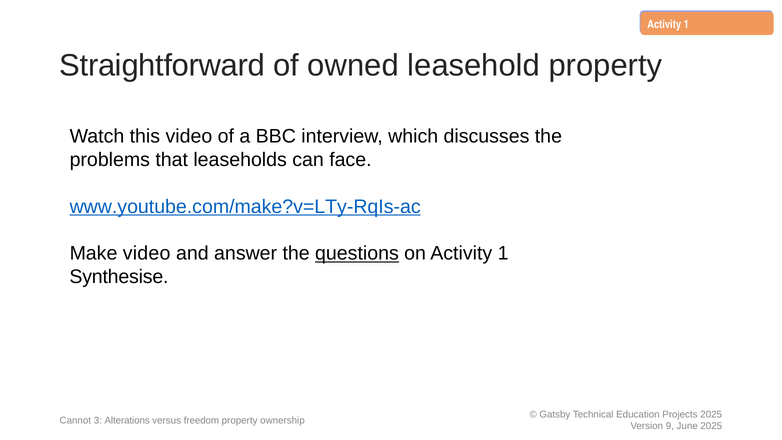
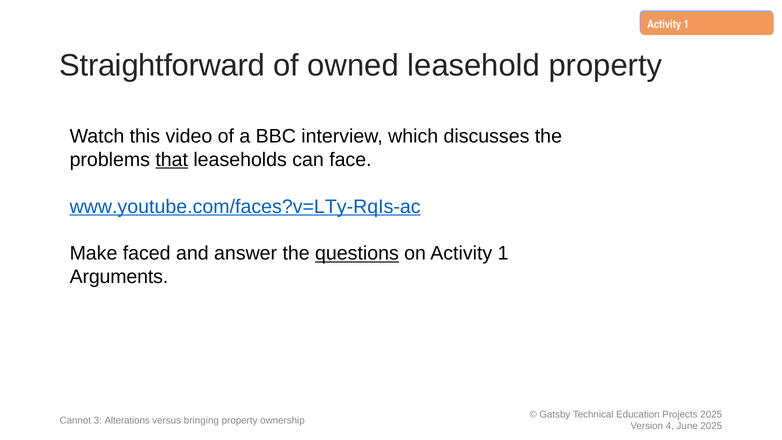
that underline: none -> present (172, 160)
www.youtube.com/make?v=LTy-RqIs-ac: www.youtube.com/make?v=LTy-RqIs-ac -> www.youtube.com/faces?v=LTy-RqIs-ac (245, 207)
Make video: video -> faced (147, 253)
Synthesise: Synthesise -> Arguments (119, 277)
freedom: freedom -> bringing (201, 421)
9: 9 -> 4 (670, 426)
